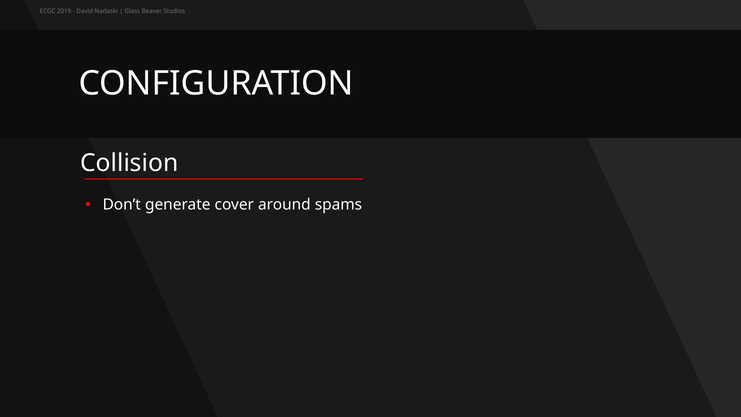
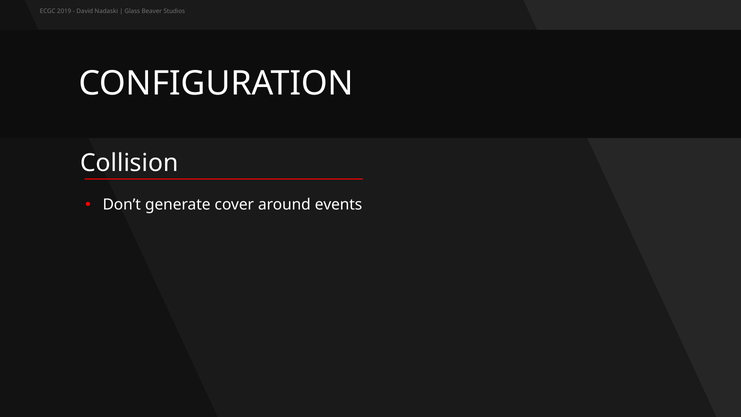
spams: spams -> events (339, 204)
